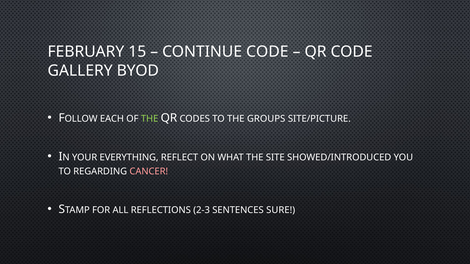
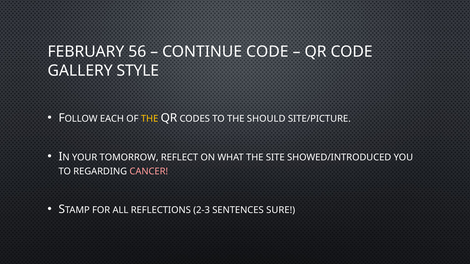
15: 15 -> 56 (137, 52)
BYOD: BYOD -> STYLE (138, 71)
THE colour: light green -> yellow (150, 119)
GROUPS: GROUPS -> SHOULD (266, 119)
EVERYTHING: EVERYTHING -> TOMORROW (129, 158)
